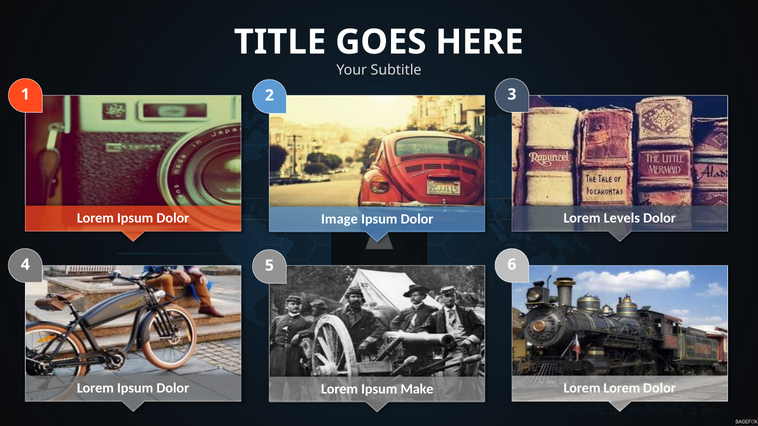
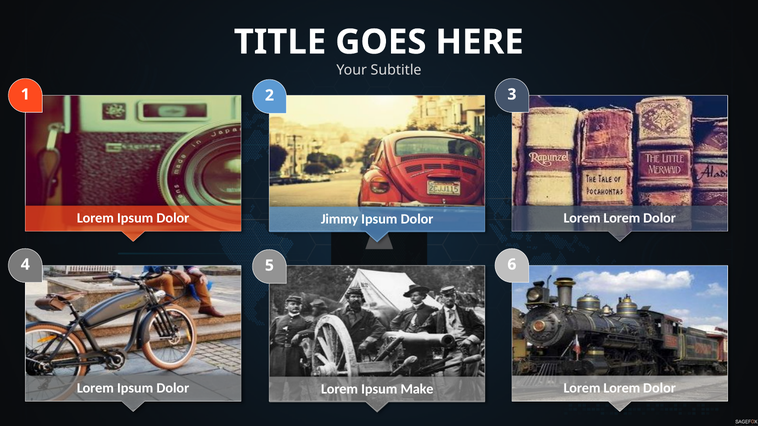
Levels: Levels -> Lorem (622, 218)
Image: Image -> Jimmy (340, 219)
